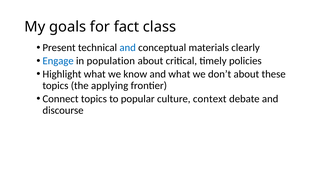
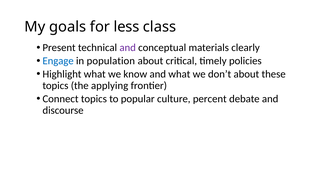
fact: fact -> less (127, 27)
and colour: blue -> purple (128, 48)
context: context -> percent (210, 99)
